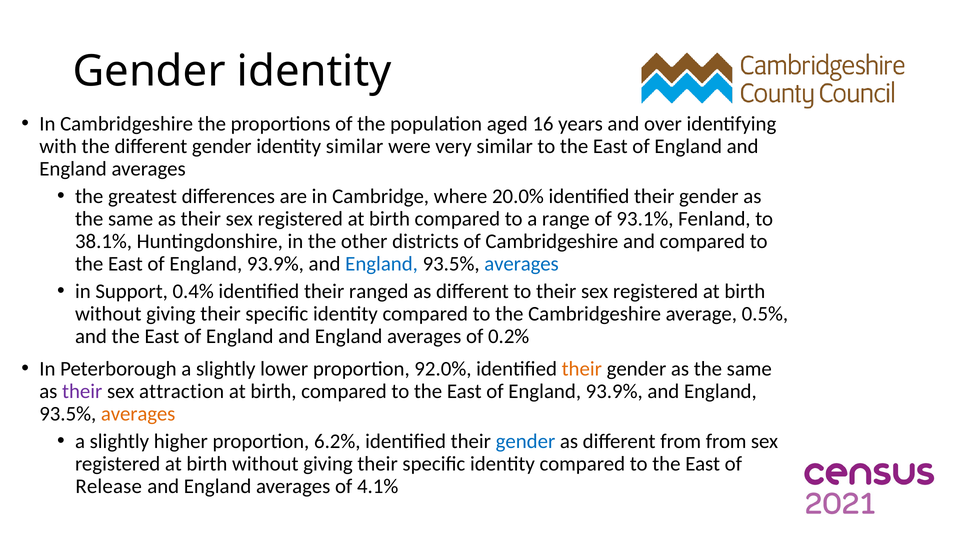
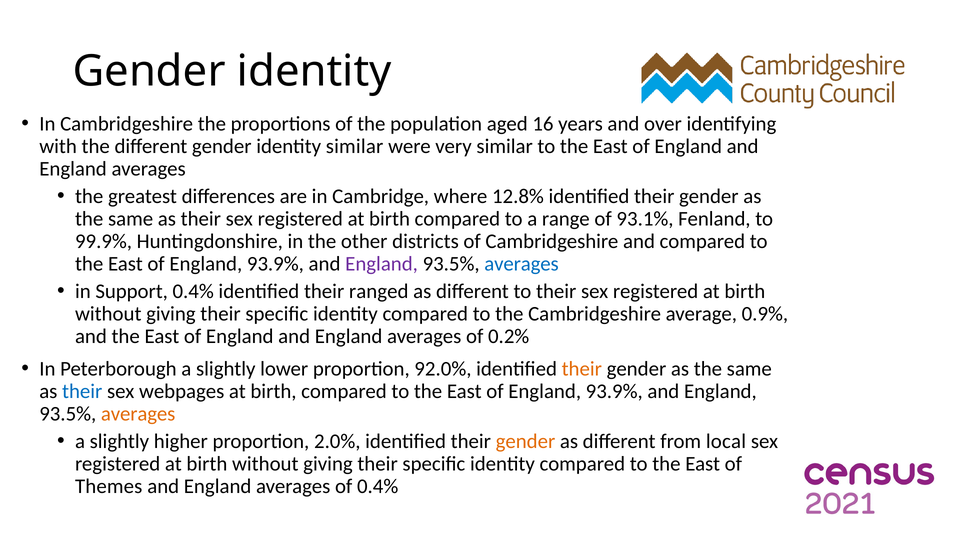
20.0%: 20.0% -> 12.8% (518, 196)
38.1%: 38.1% -> 99.9% (104, 241)
England colour: blue -> purple (382, 264)
0.5%: 0.5% -> 0.9% (765, 314)
their colour: purple -> blue (82, 391)
attraction: attraction -> webpages (182, 391)
6.2%: 6.2% -> 2.0% (337, 441)
gender colour: blue -> orange (525, 441)
from from: from -> local (726, 441)
Release: Release -> Themes (109, 486)
of 4.1%: 4.1% -> 0.4% (378, 486)
